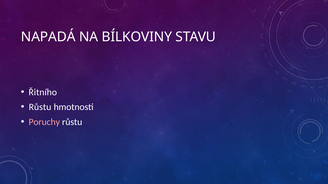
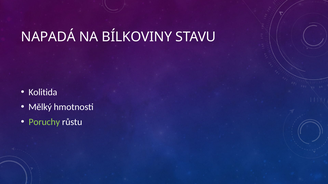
Řitního: Řitního -> Kolitida (43, 92)
Růstu: Růstu -> Mělký (40, 107)
Poruchy colour: pink -> light green (44, 122)
